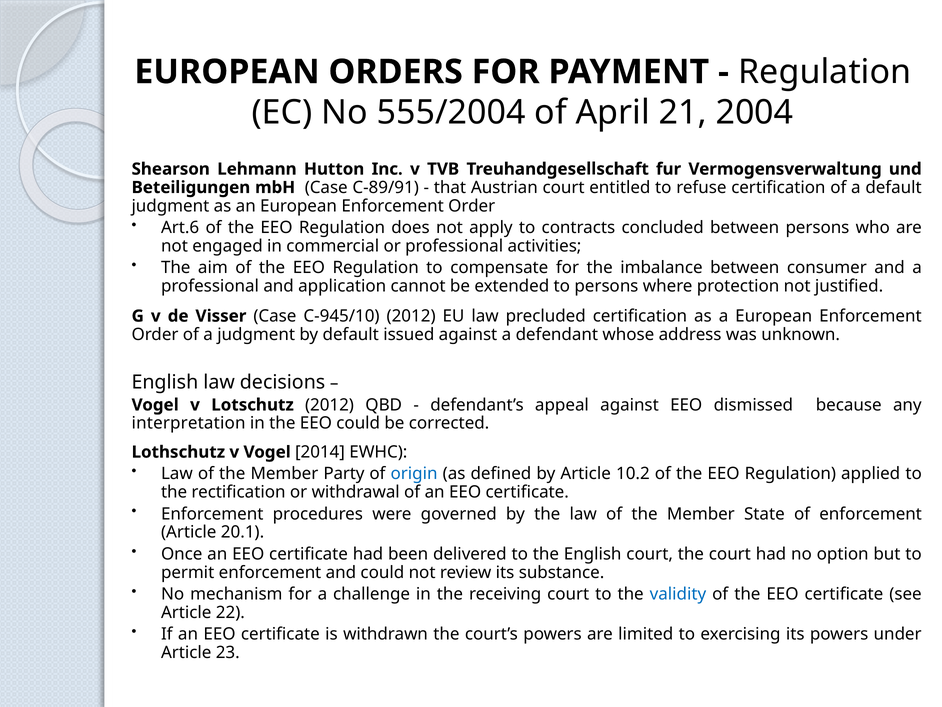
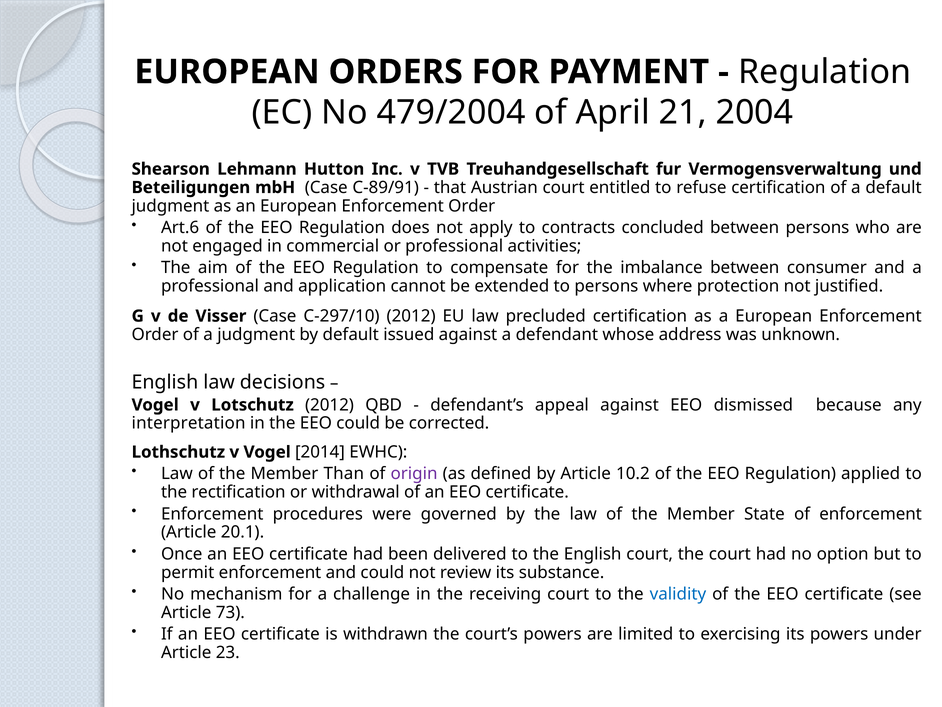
555/2004: 555/2004 -> 479/2004 (451, 113)
C-945/10: C-945/10 -> C-297/10 (342, 316)
Party: Party -> Than (344, 473)
origin colour: blue -> purple (414, 473)
22: 22 -> 73 (230, 612)
